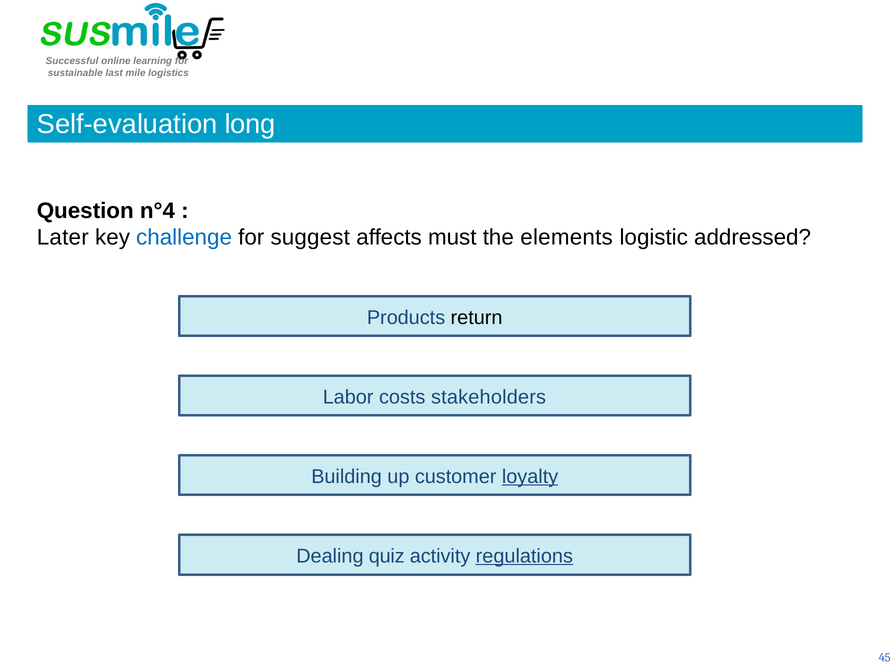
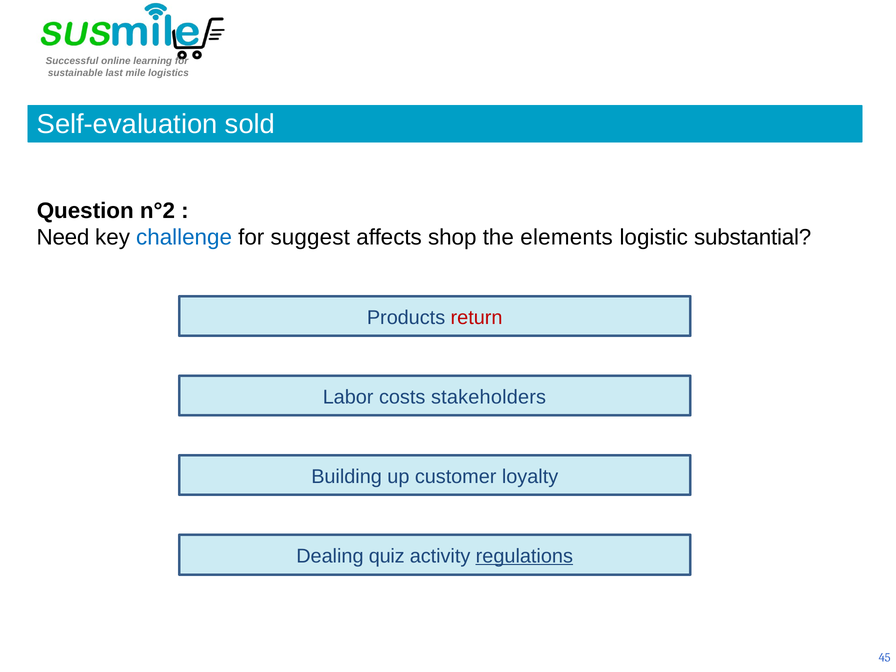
long: long -> sold (250, 124)
n°4: n°4 -> n°2 (157, 211)
Later: Later -> Need (63, 237)
must: must -> shop (452, 237)
addressed: addressed -> substantial (753, 237)
return colour: black -> red (477, 317)
loyalty underline: present -> none (530, 476)
